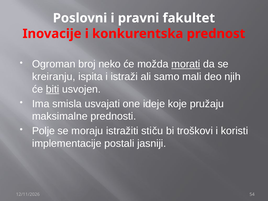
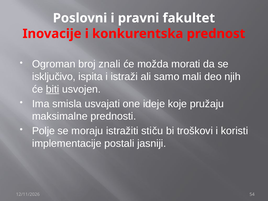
neko: neko -> znali (109, 64)
morati underline: present -> none (186, 64)
kreiranju: kreiranju -> isključivo (54, 77)
